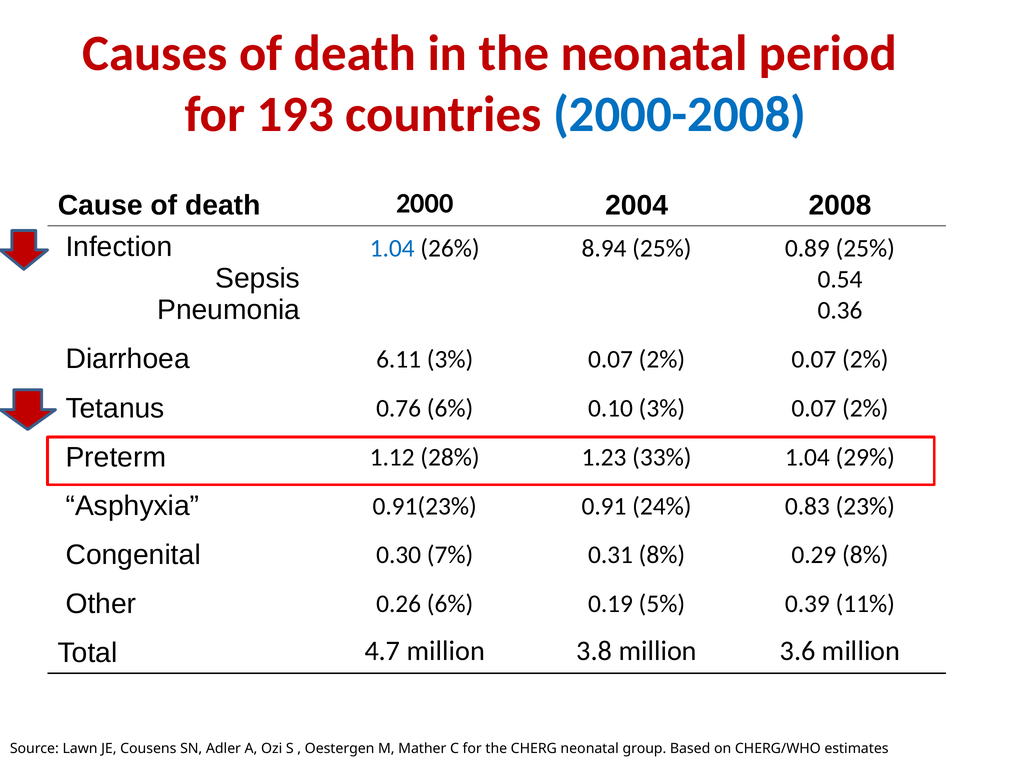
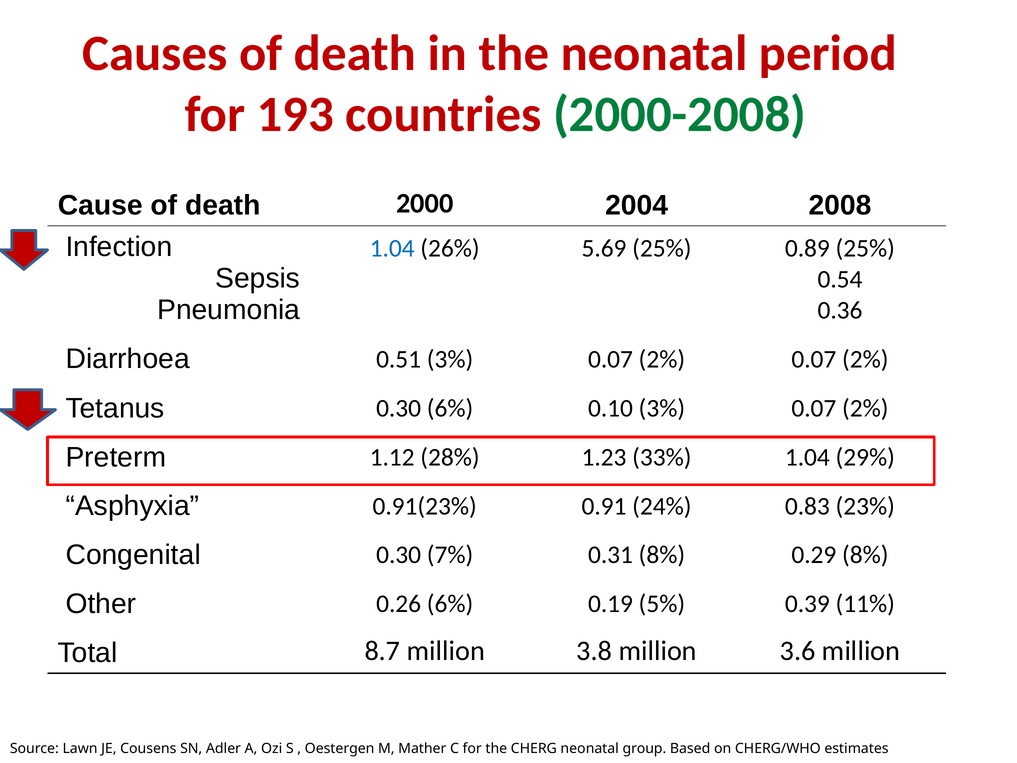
2000-2008 colour: blue -> green (680, 115)
8.94: 8.94 -> 5.69 (604, 248)
6.11: 6.11 -> 0.51 (399, 359)
Tetanus 0.76: 0.76 -> 0.30 (399, 408)
4.7: 4.7 -> 8.7 (382, 651)
